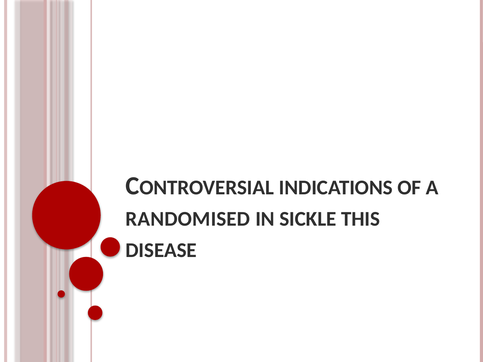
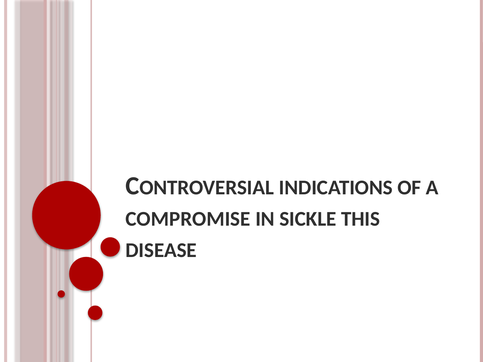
RANDOMISED: RANDOMISED -> COMPROMISE (188, 219)
